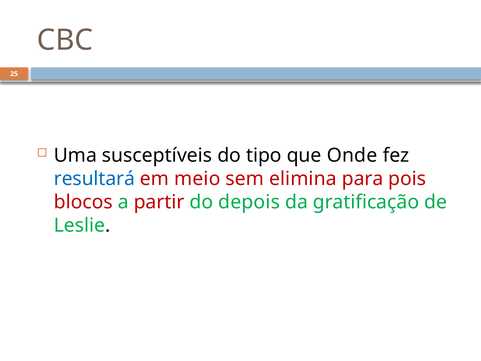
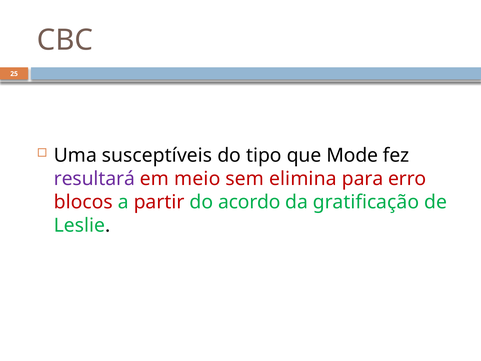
Onde: Onde -> Mode (352, 155)
resultará colour: blue -> purple (94, 179)
pois: pois -> erro (407, 179)
depois: depois -> acordo (249, 202)
